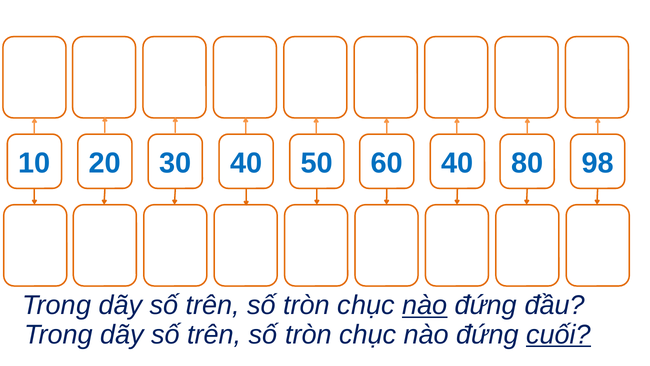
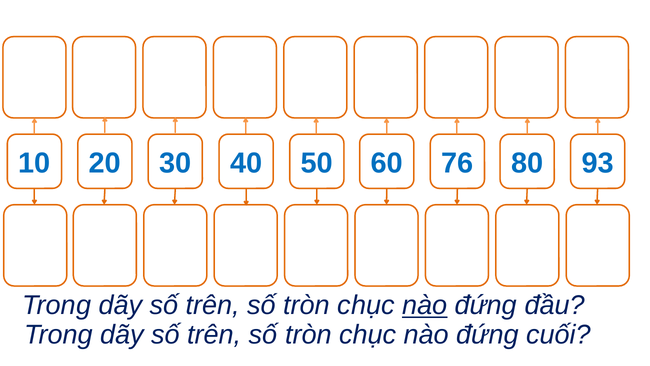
60 40: 40 -> 76 (457, 163)
98: 98 -> 93 (598, 163)
cuối underline: present -> none (558, 334)
